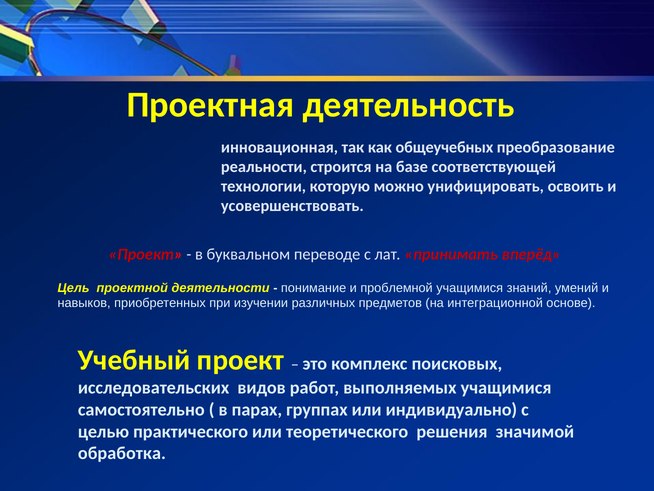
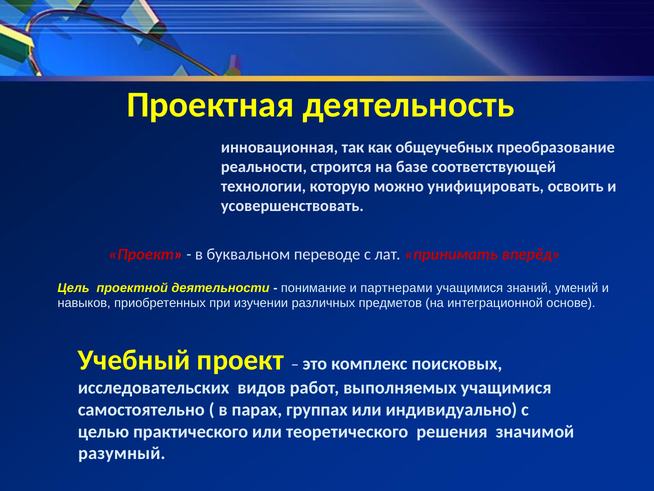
проблемной: проблемной -> партнерами (396, 288)
обработка: обработка -> разумный (122, 453)
